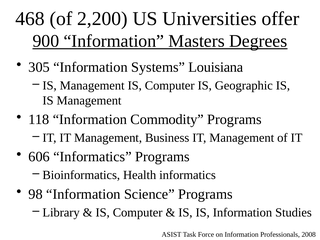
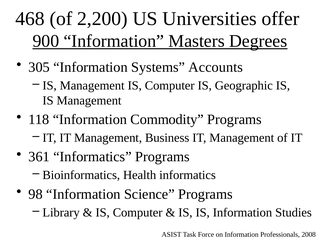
Louisiana: Louisiana -> Accounts (216, 67)
606: 606 -> 361 (39, 157)
